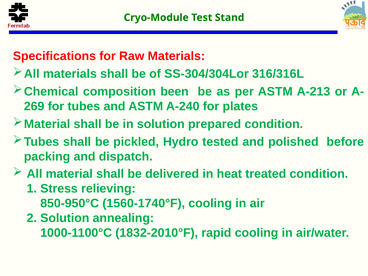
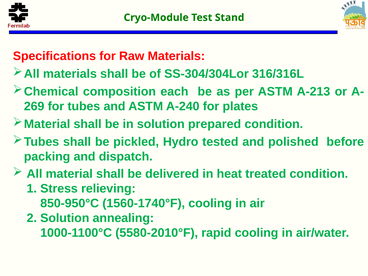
been: been -> each (174, 92)
1832-2010°F: 1832-2010°F -> 5580-2010°F (157, 233)
